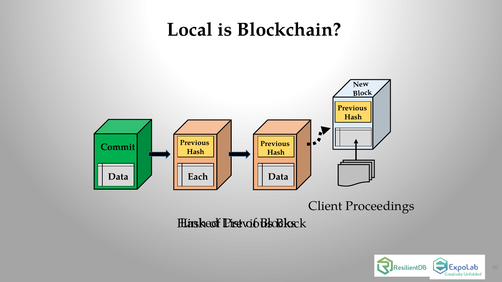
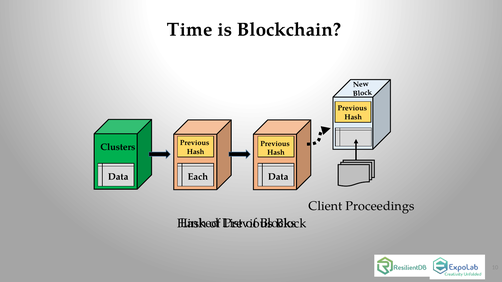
Local: Local -> Time (190, 30)
Commit: Commit -> Clusters (118, 147)
